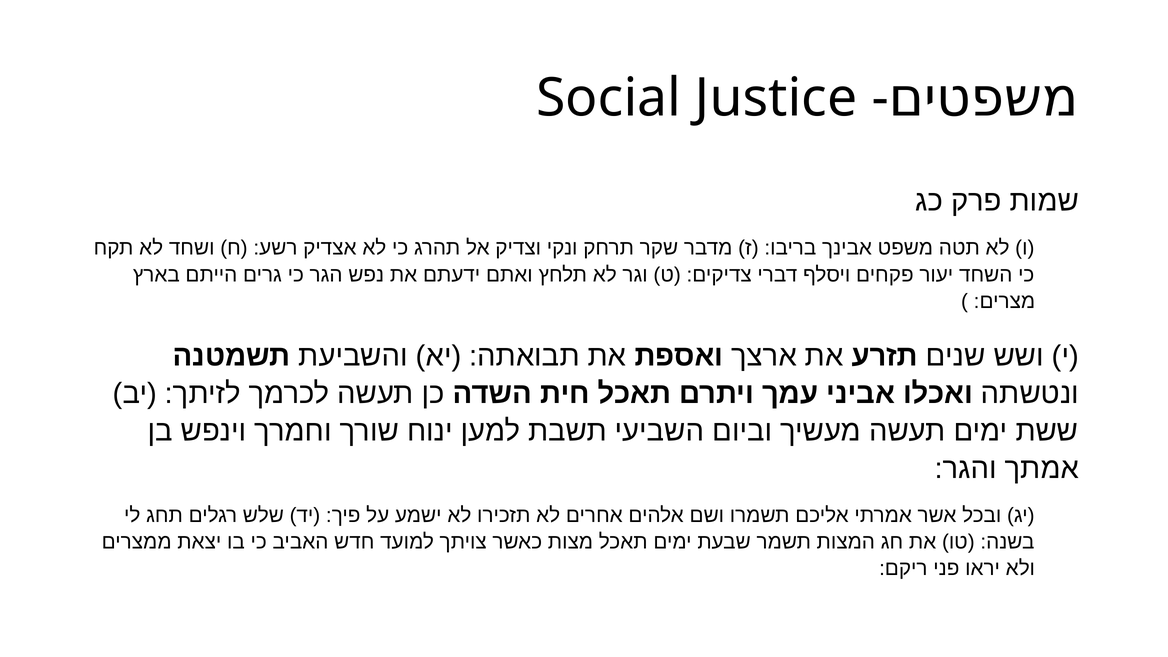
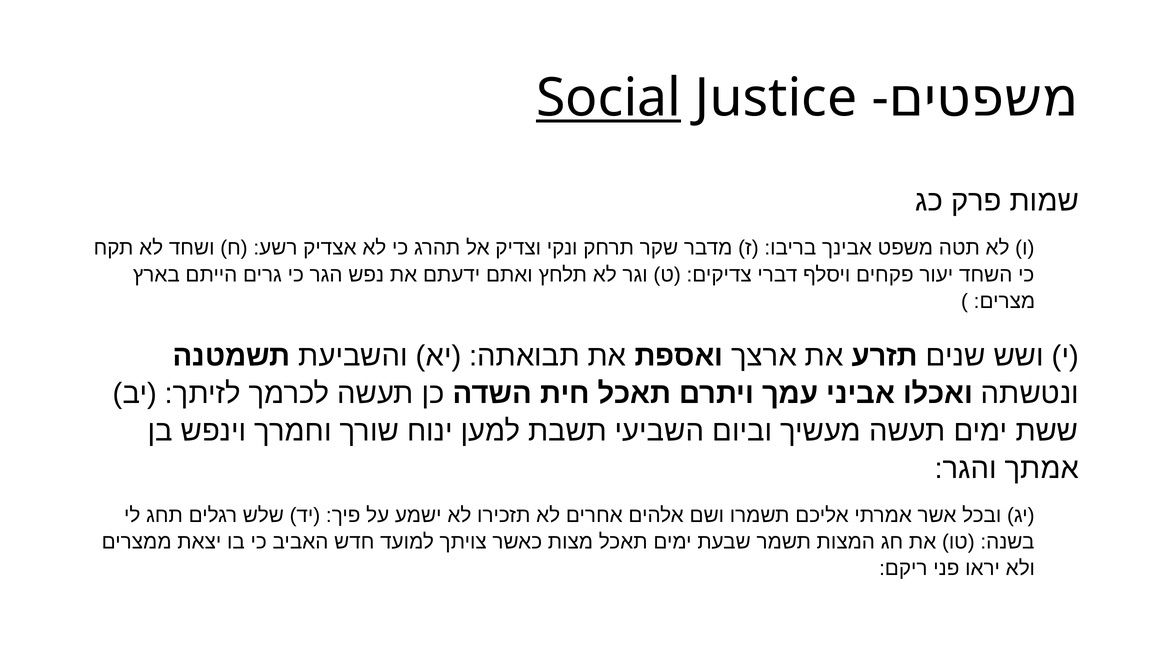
Social underline: none -> present (609, 98)
